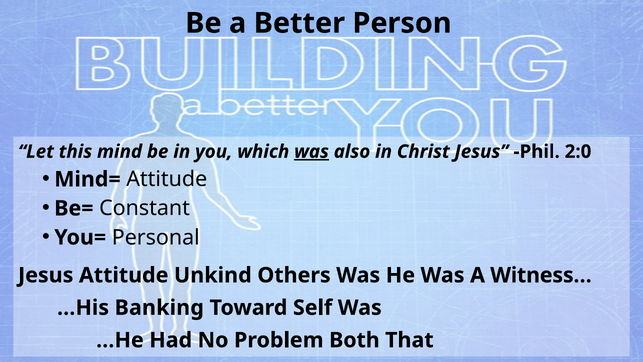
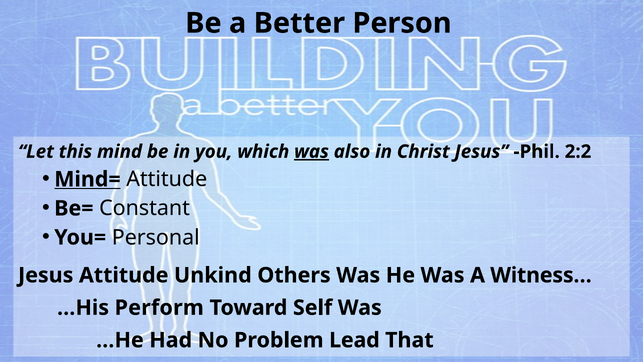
2:0: 2:0 -> 2:2 (578, 151)
Mind= underline: none -> present (87, 179)
Banking: Banking -> Perform (159, 307)
Both: Both -> Lead (354, 340)
